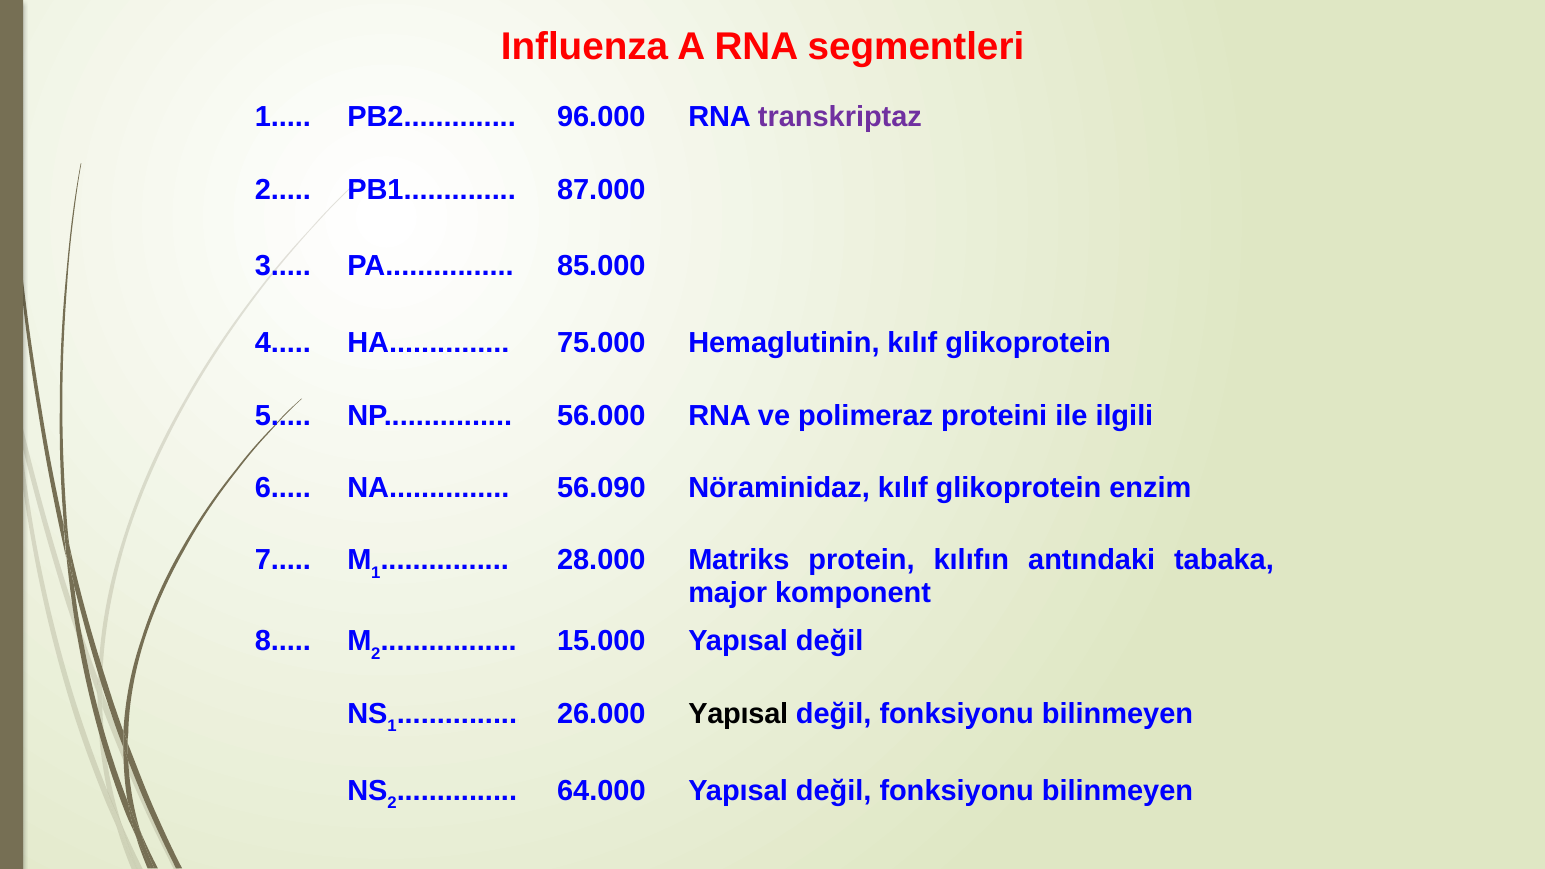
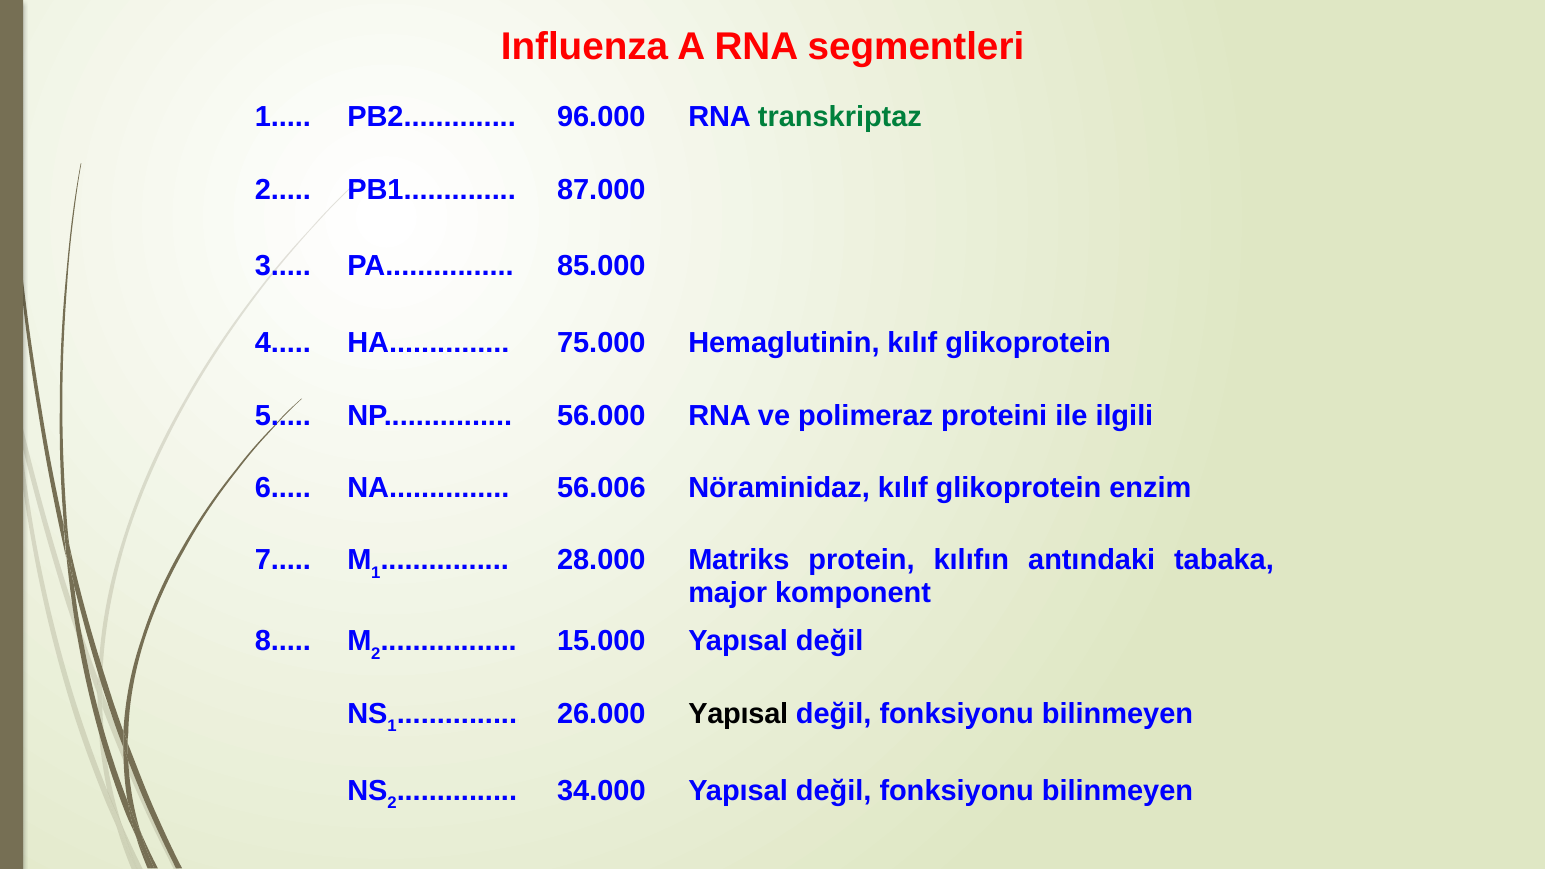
transkriptaz colour: purple -> green (840, 117)
56.090: 56.090 -> 56.006 (601, 488)
64.000: 64.000 -> 34.000 (601, 791)
